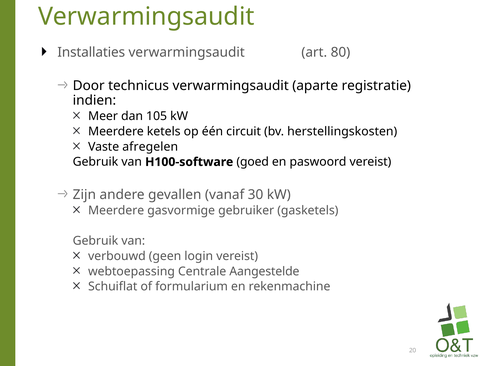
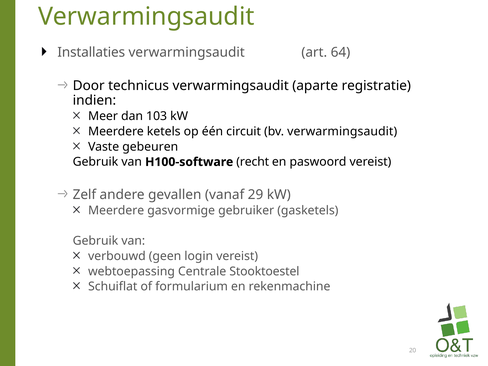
80: 80 -> 64 (341, 52)
105: 105 -> 103 (157, 116)
bv herstellingskosten: herstellingskosten -> verwarmingsaudit (342, 132)
afregelen: afregelen -> gebeuren (150, 147)
goed: goed -> recht (253, 162)
Zijn: Zijn -> Zelf (84, 195)
30: 30 -> 29 (256, 195)
Aangestelde: Aangestelde -> Stooktoestel (264, 271)
